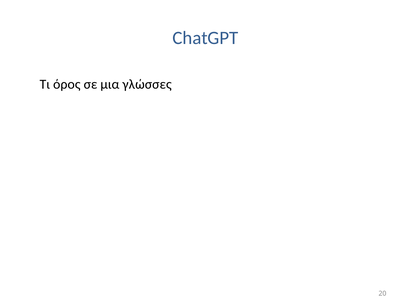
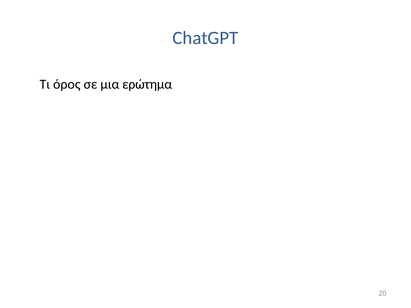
γλώσσες: γλώσσες -> ερώτημα (147, 84)
